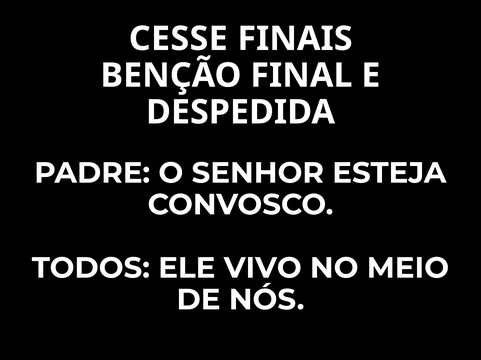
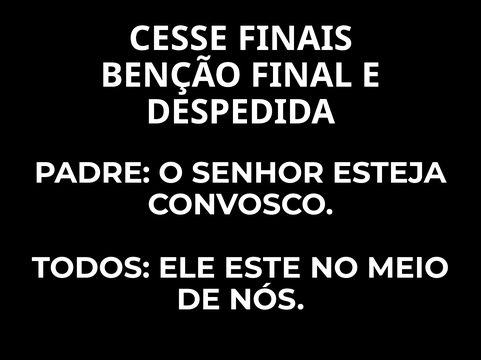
VIVO: VIVO -> ESTE (263, 269)
